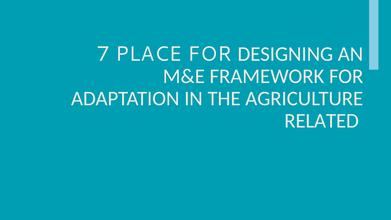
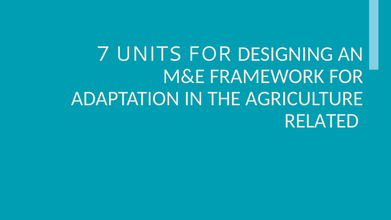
PLACE: PLACE -> UNITS (149, 54)
